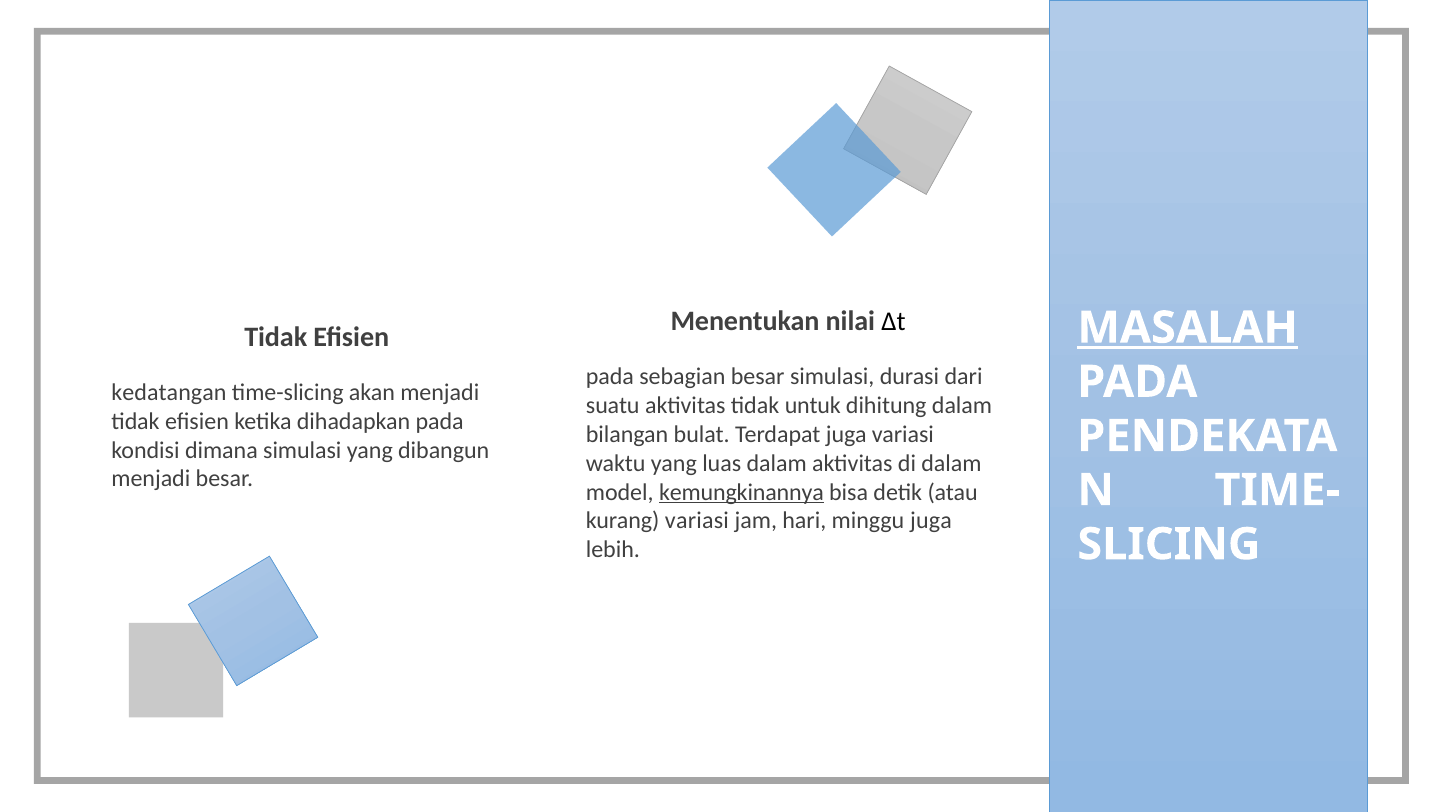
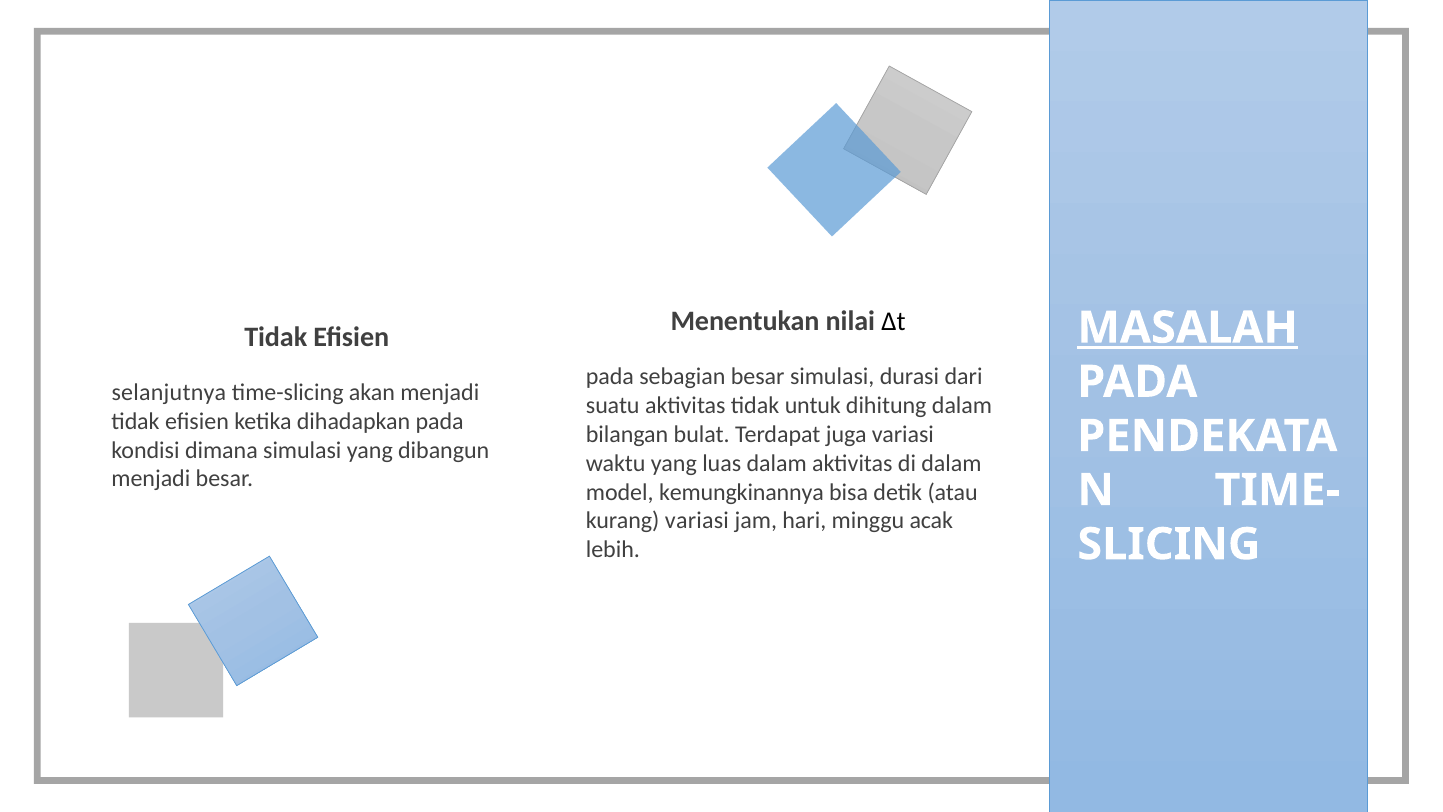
kedatangan: kedatangan -> selanjutnya (169, 392)
kemungkinannya underline: present -> none (741, 492)
minggu juga: juga -> acak (931, 521)
